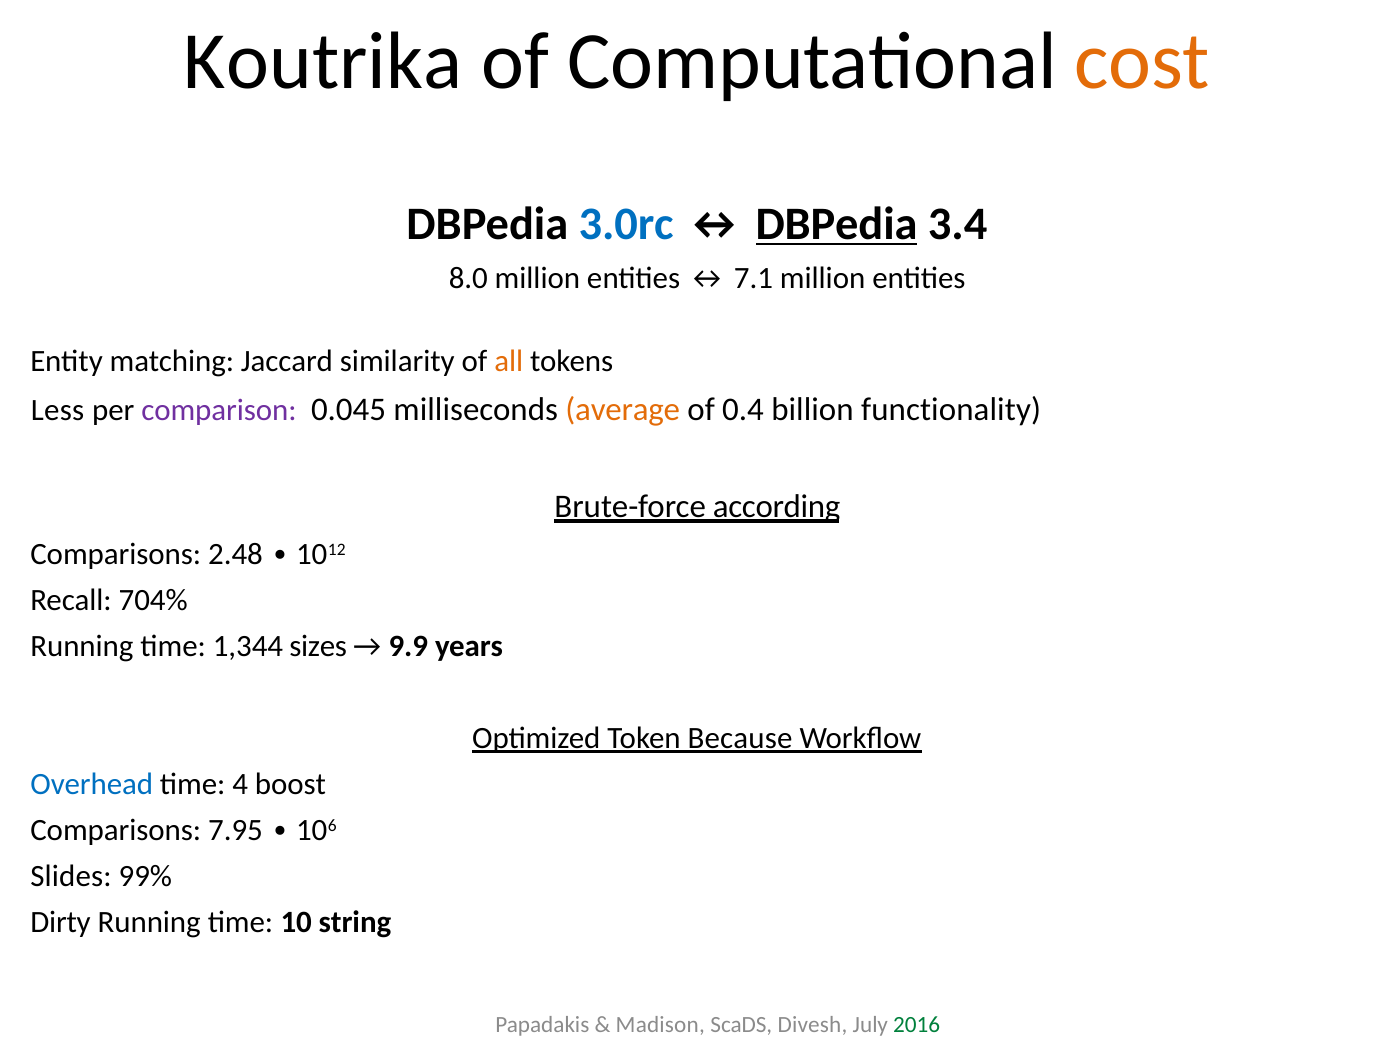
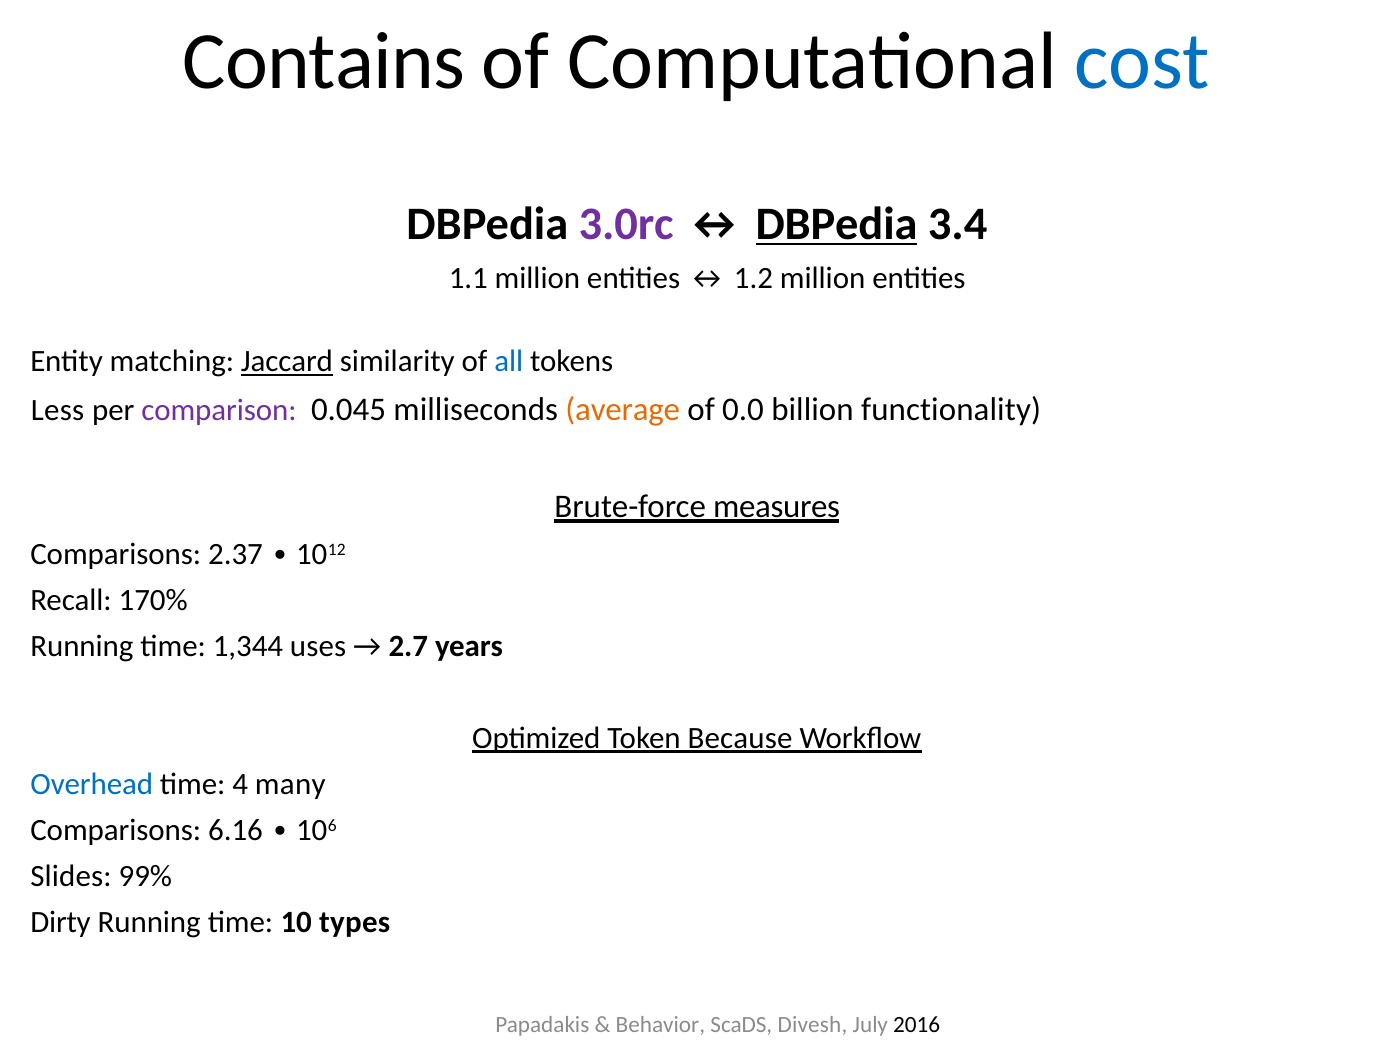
Koutrika: Koutrika -> Contains (324, 61)
cost colour: orange -> blue (1142, 61)
3.0rc colour: blue -> purple (626, 224)
8.0: 8.0 -> 1.1 (468, 278)
7.1: 7.1 -> 1.2 (753, 278)
Jaccard underline: none -> present (287, 361)
all colour: orange -> blue (509, 361)
0.4: 0.4 -> 0.0 (743, 409)
according: according -> measures (777, 507)
2.48: 2.48 -> 2.37 (236, 554)
704%: 704% -> 170% (153, 600)
sizes: sizes -> uses (318, 646)
9.9: 9.9 -> 2.7 (408, 646)
boost: boost -> many (290, 784)
7.95: 7.95 -> 6.16 (236, 830)
string: string -> types (355, 922)
Madison: Madison -> Behavior (660, 1024)
2016 colour: green -> black (917, 1024)
